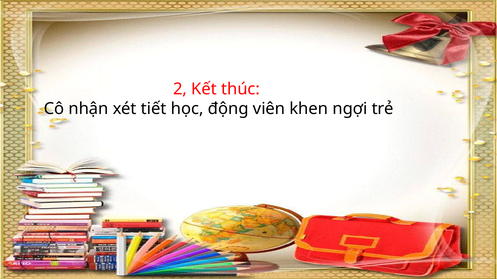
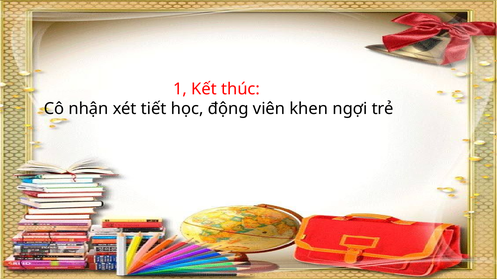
2: 2 -> 1 (180, 89)
